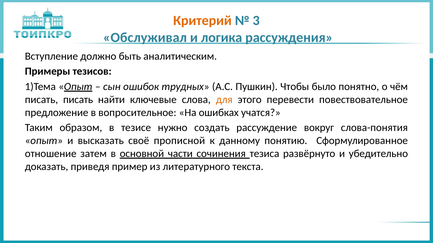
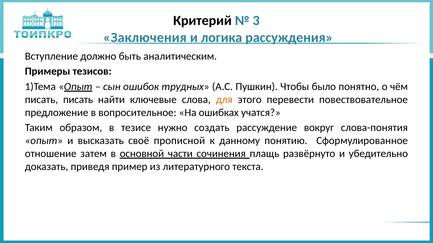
Критерий colour: orange -> black (202, 21)
Обслуживал: Обслуживал -> Заключения (145, 38)
тезиса: тезиса -> плащь (264, 154)
